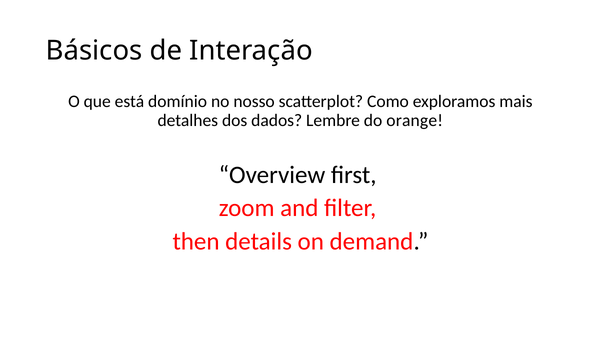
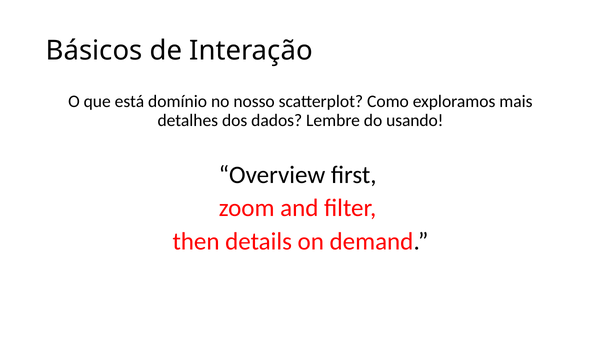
orange: orange -> usando (415, 121)
